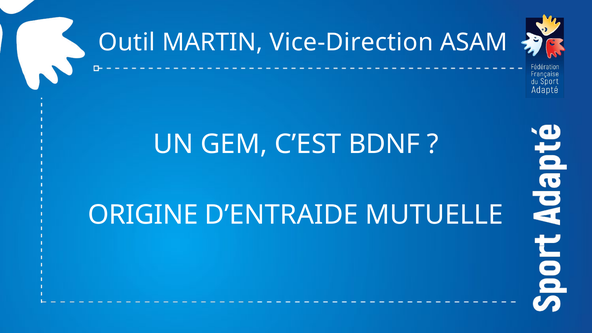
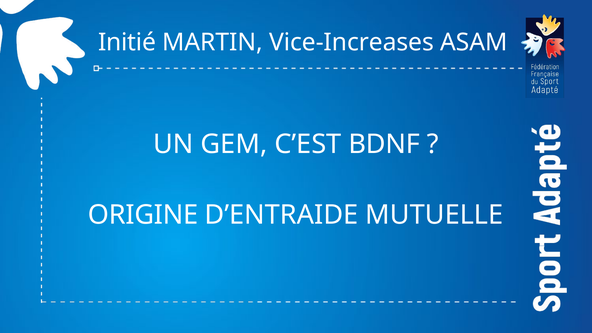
Outil: Outil -> Initié (127, 42)
Vice-Direction: Vice-Direction -> Vice-Increases (352, 42)
